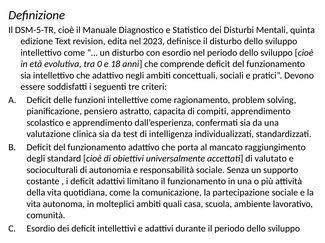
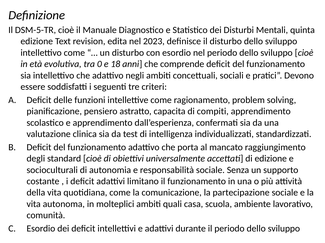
di valutato: valutato -> edizione (271, 159)
